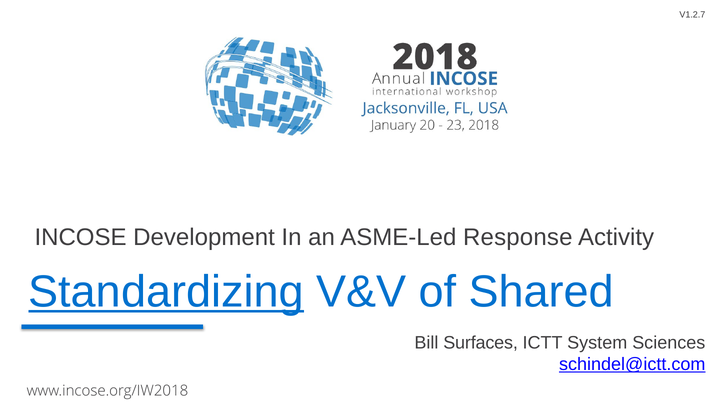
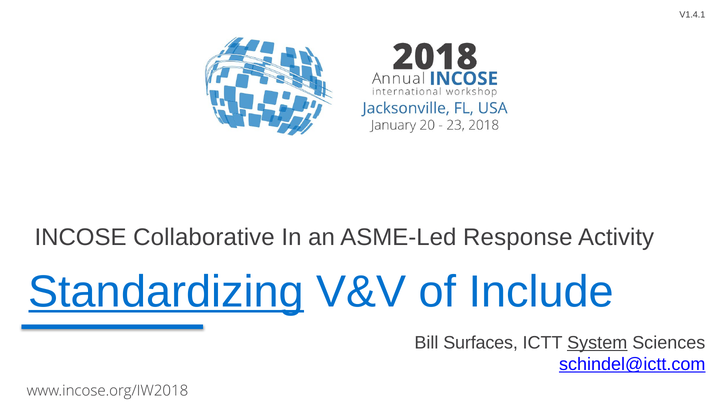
V1.2.7: V1.2.7 -> V1.4.1 (692, 15)
Development: Development -> Collaborative (204, 238)
Shared: Shared -> Include (541, 292)
System underline: none -> present (597, 343)
